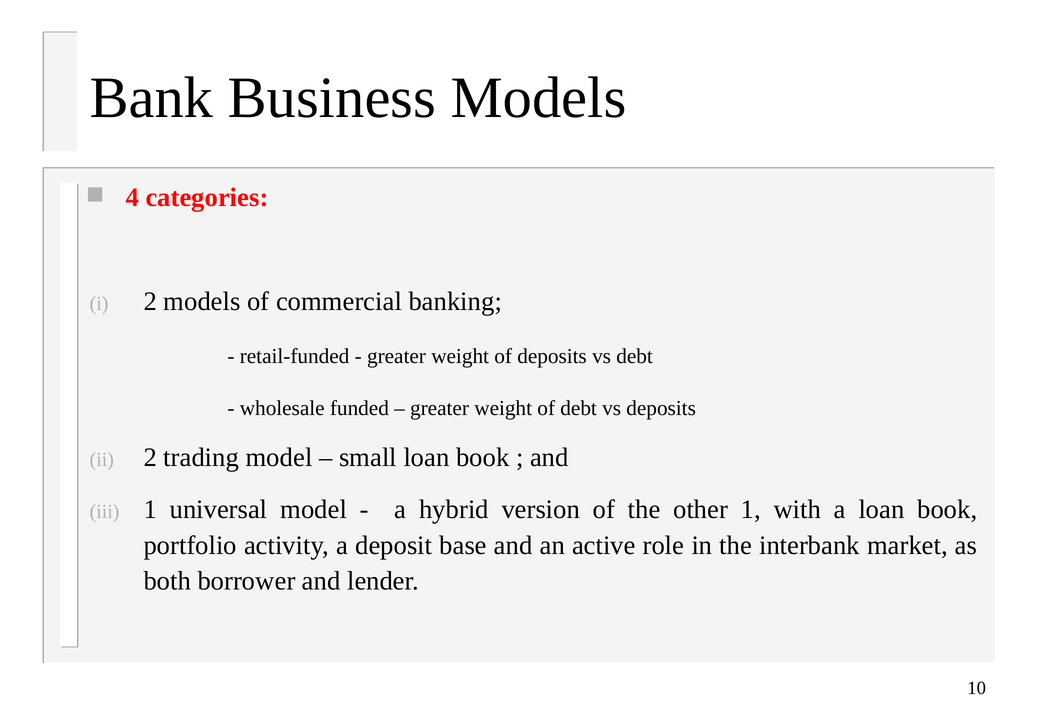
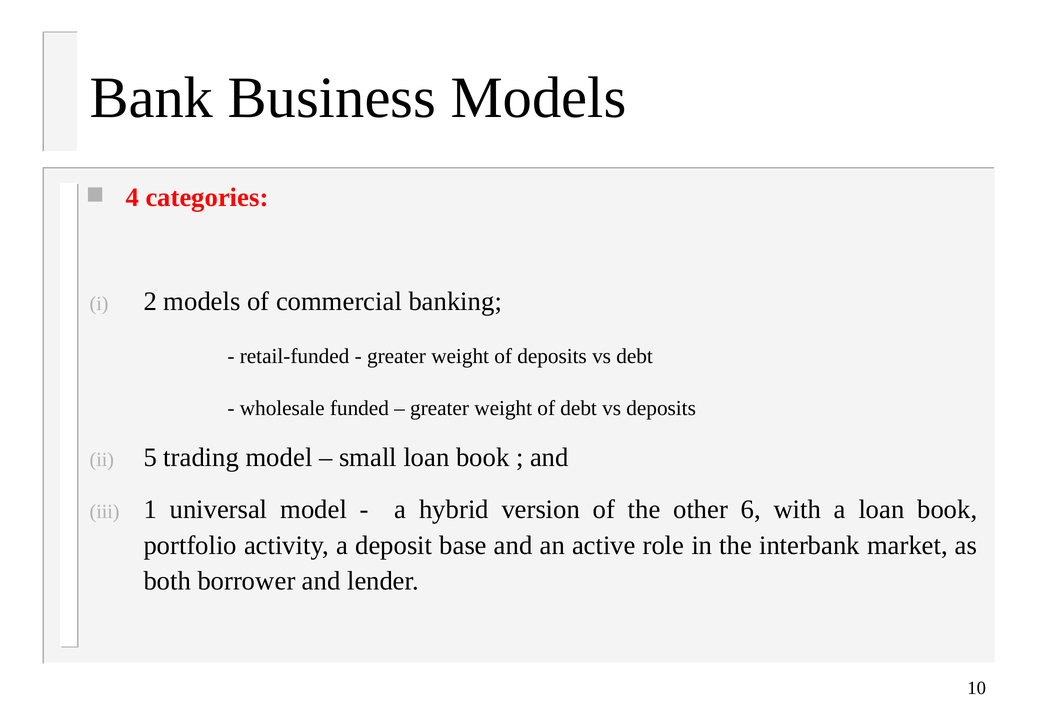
2: 2 -> 5 (150, 457)
other 1: 1 -> 6 (751, 509)
